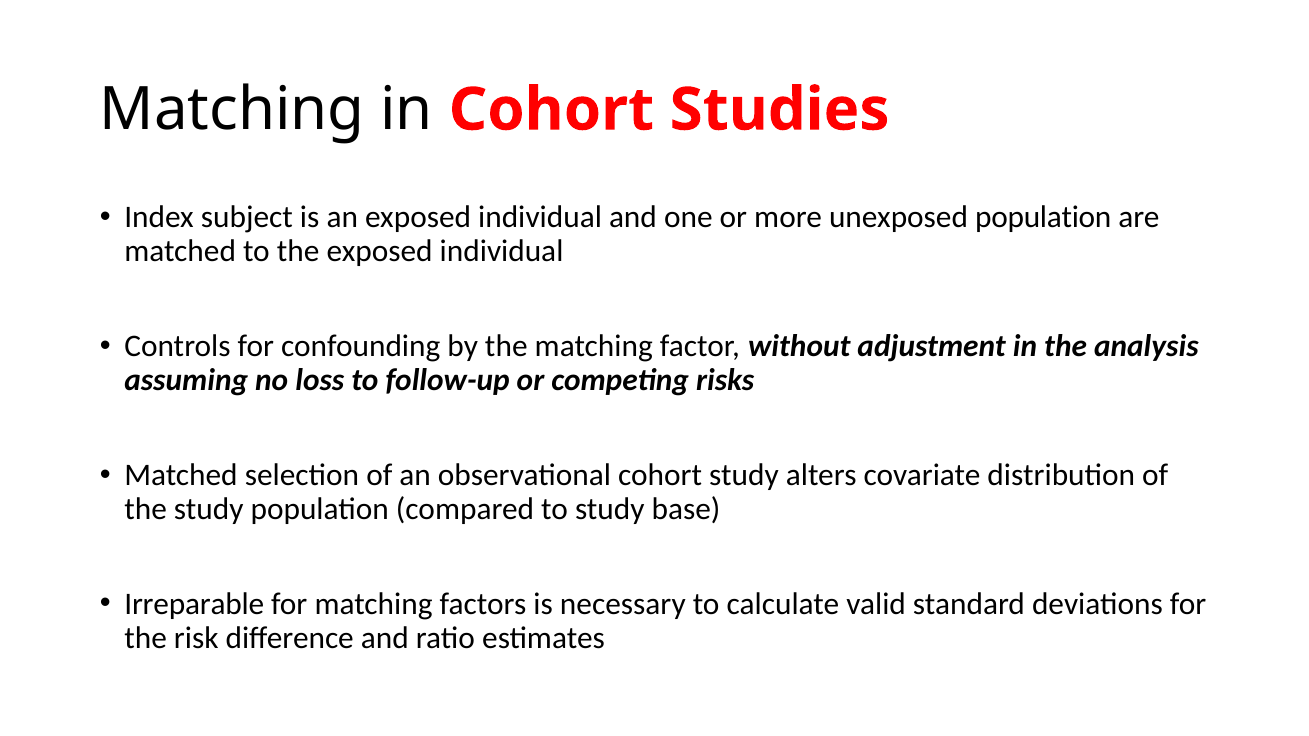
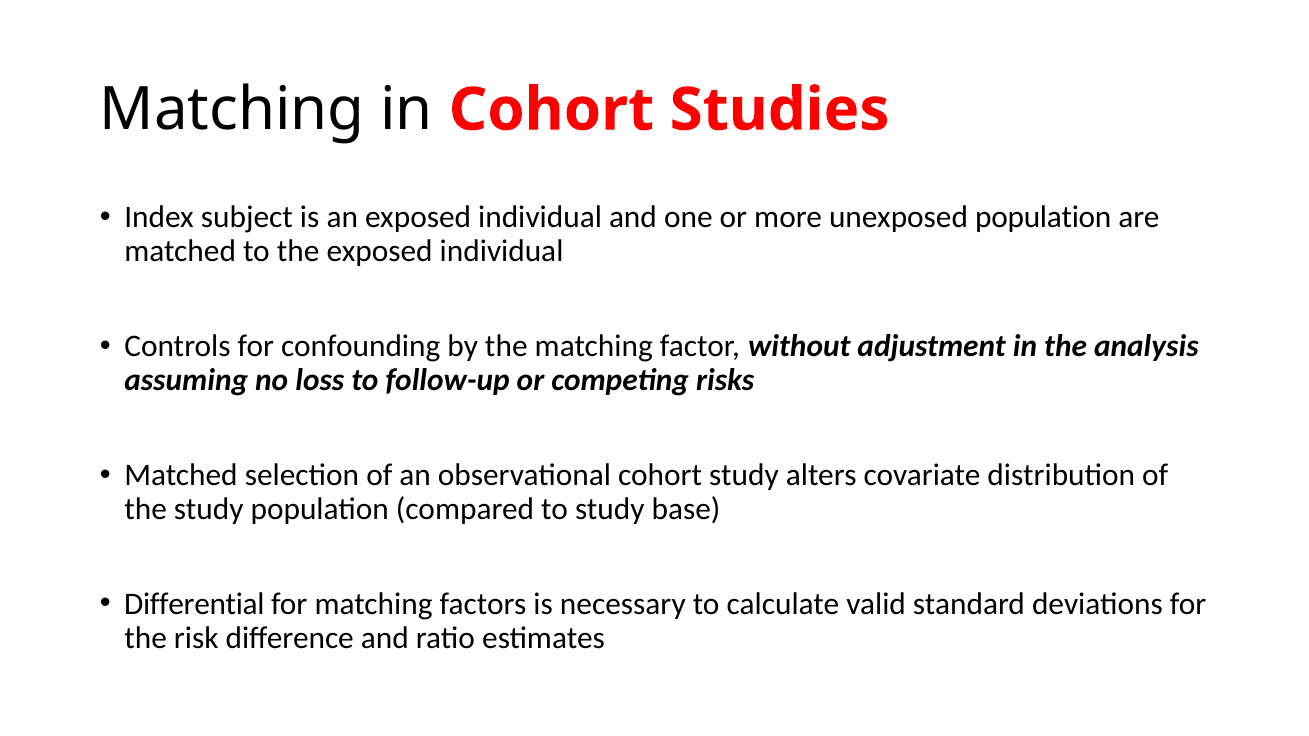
Irreparable: Irreparable -> Differential (194, 604)
